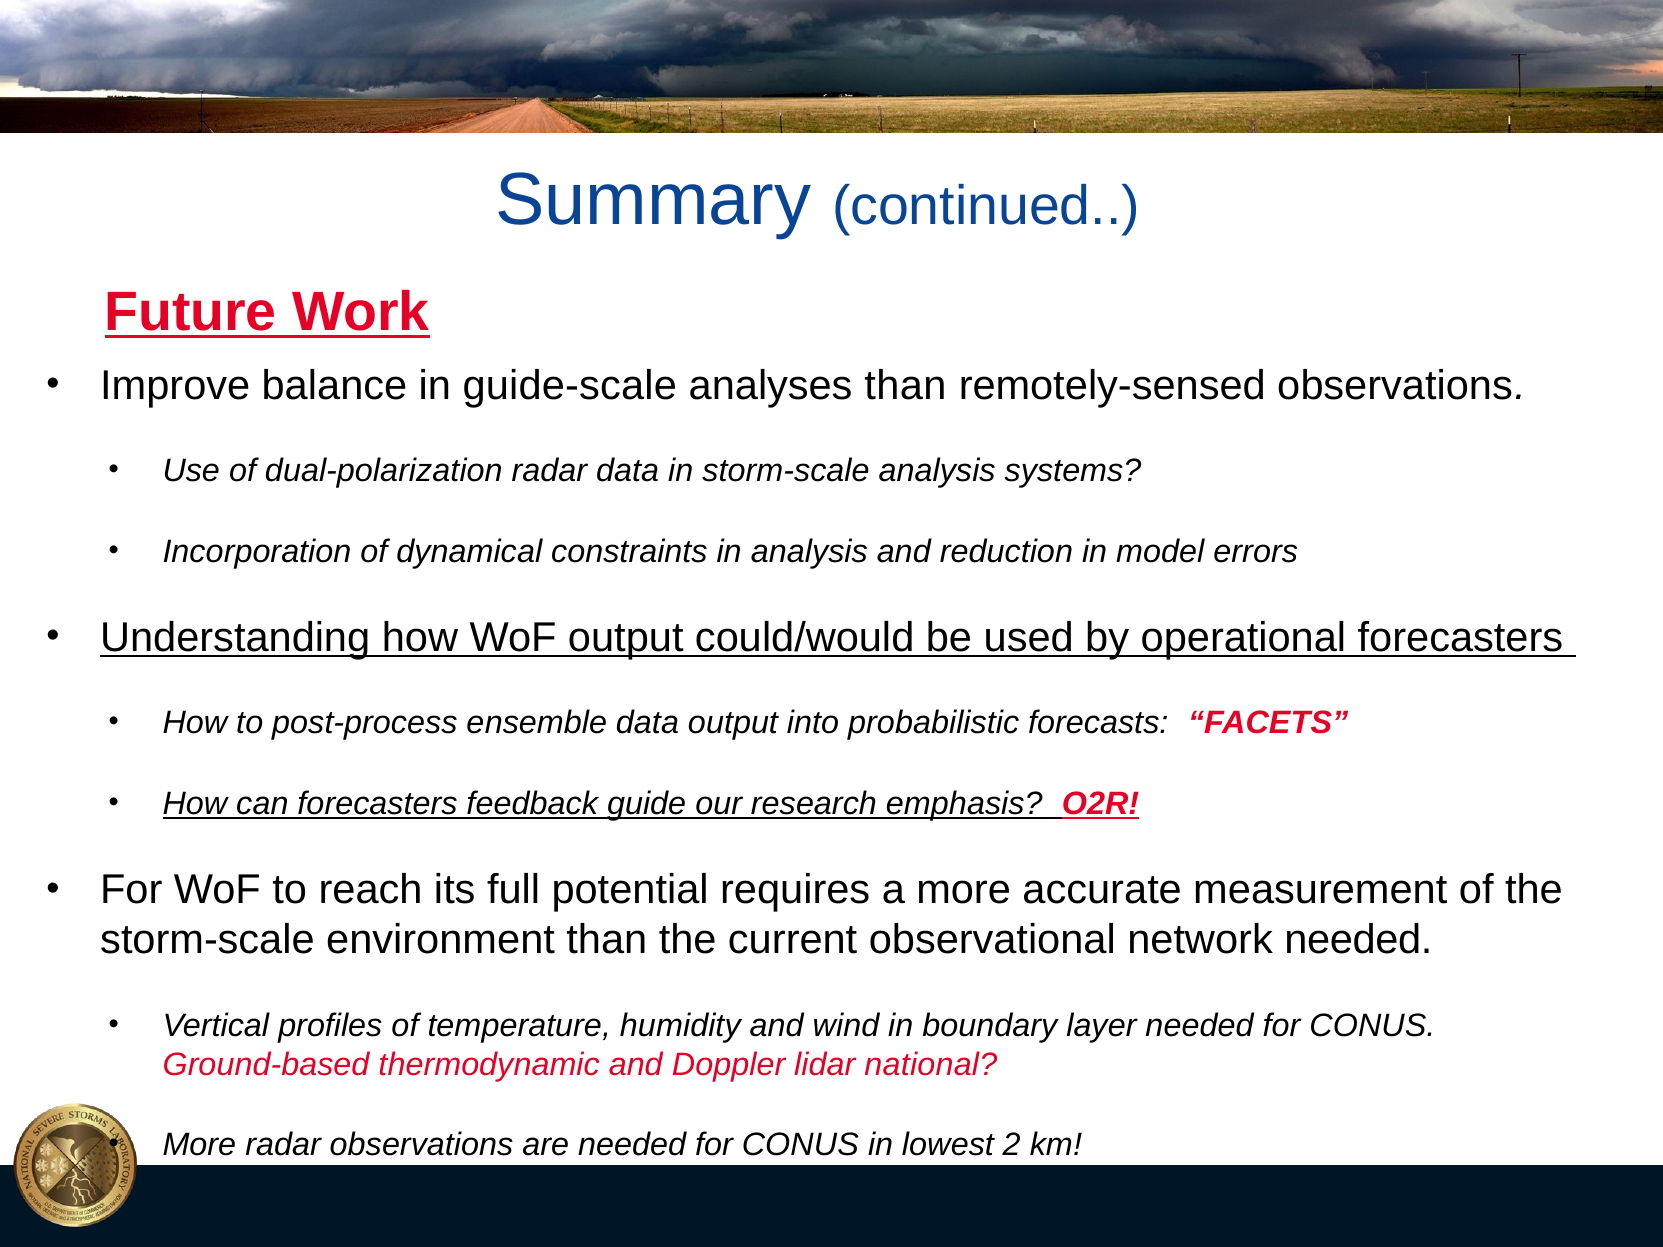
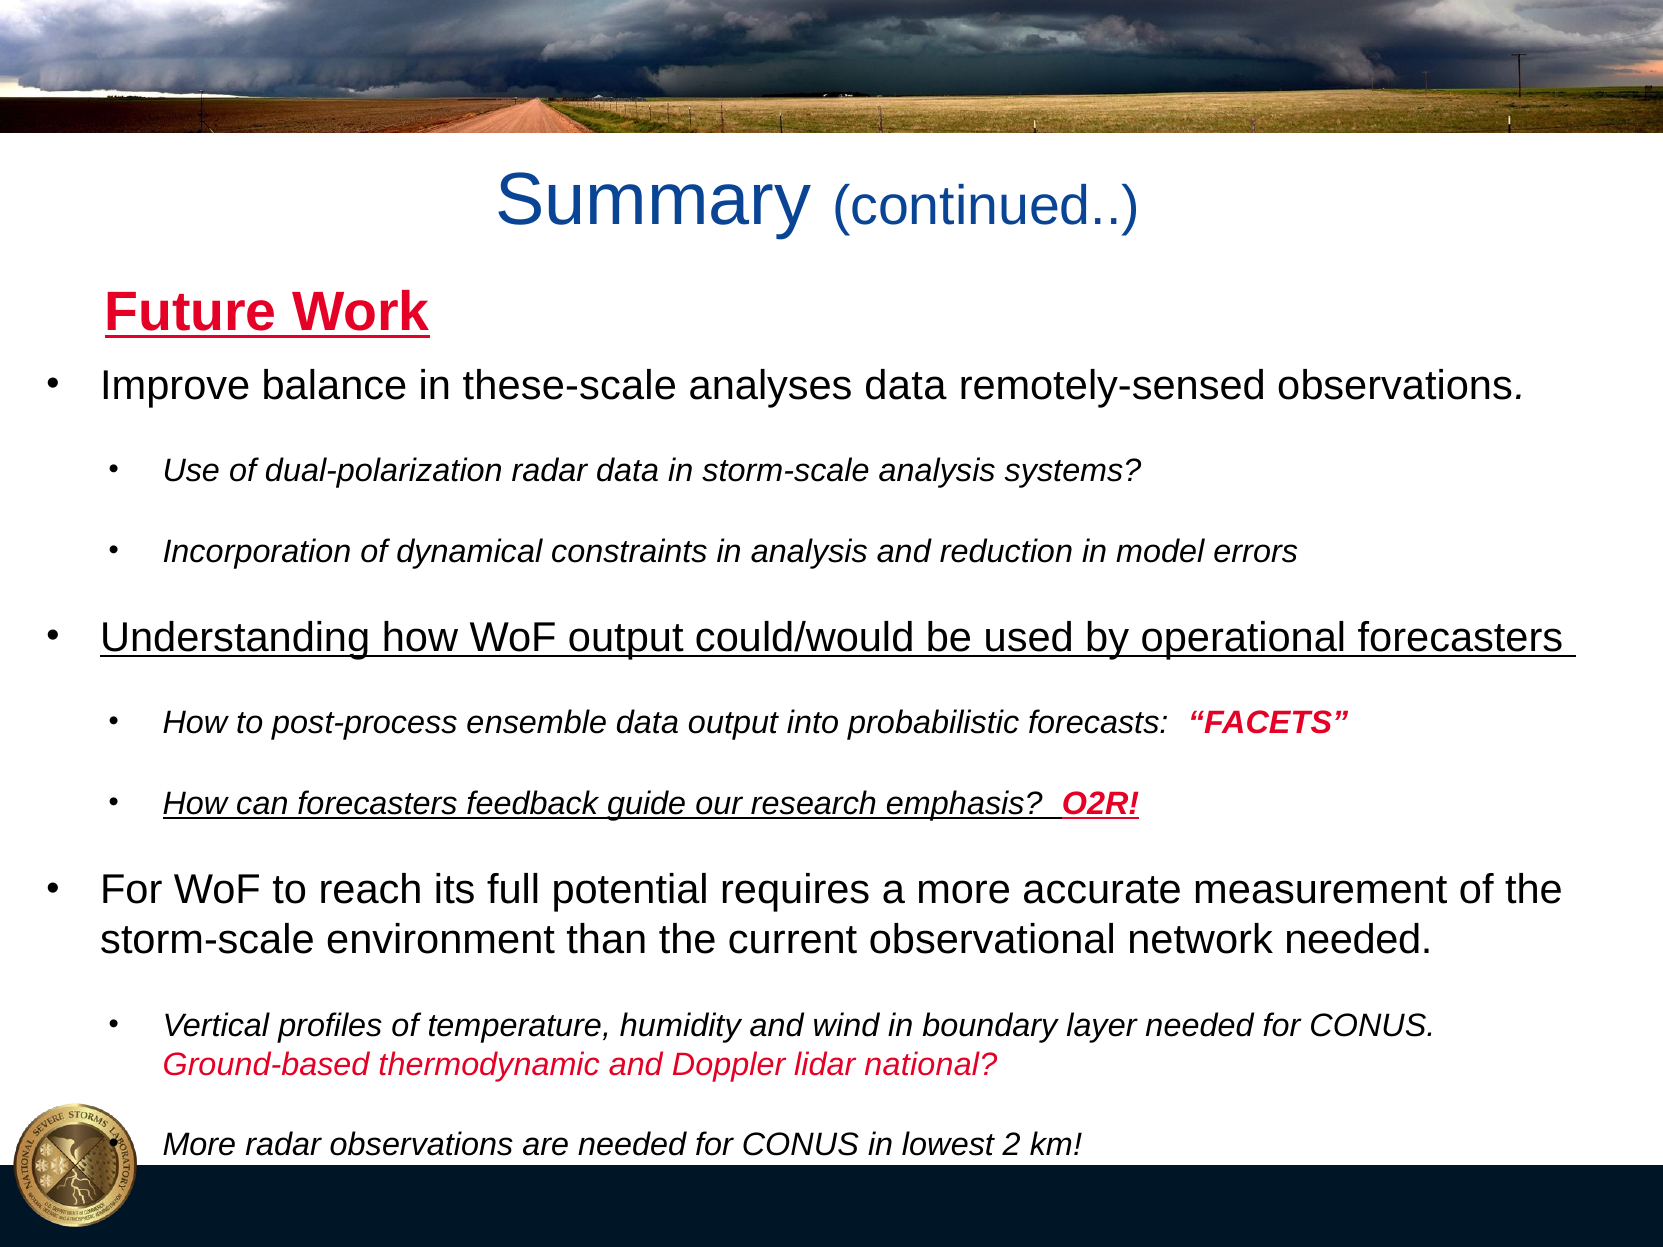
guide-scale: guide-scale -> these-scale (570, 386)
analyses than: than -> data (905, 386)
